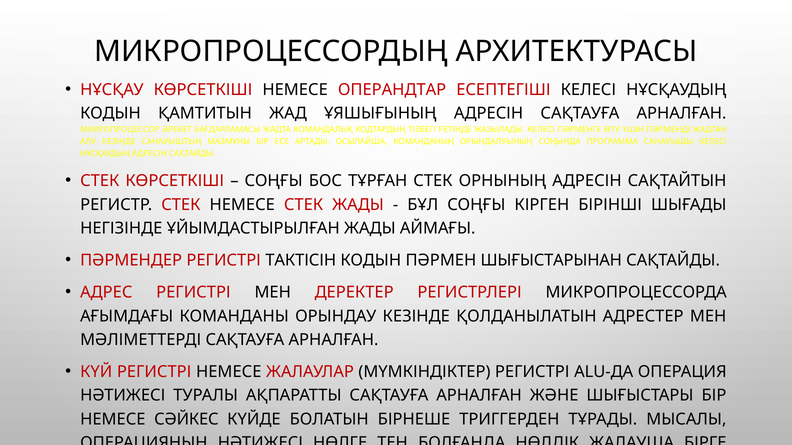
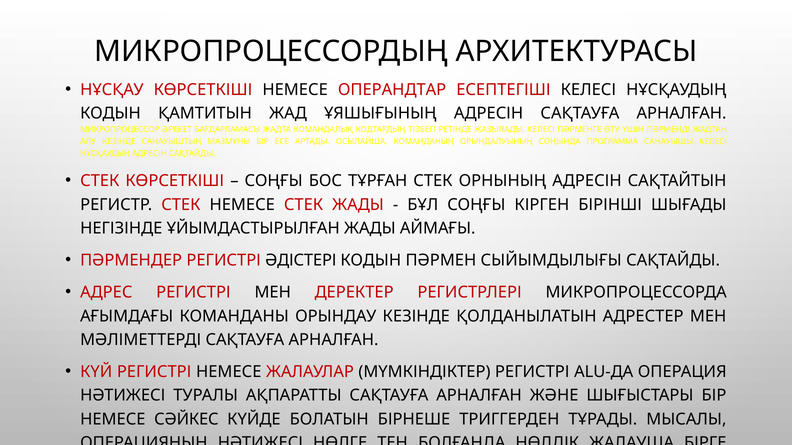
ТАКТІСІН: ТАКТІСІН -> ӘДІСТЕРІ (301, 261)
ШЫҒЫСТАРЫНАН: ШЫҒЫСТАРЫНАН -> СЫЙЫМДЫЛЫҒЫ (551, 261)
